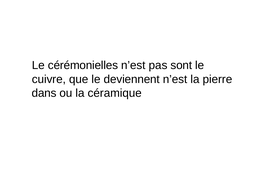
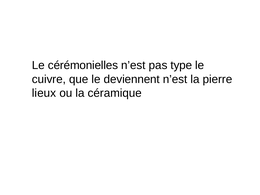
sont: sont -> type (181, 65)
dans: dans -> lieux (44, 93)
